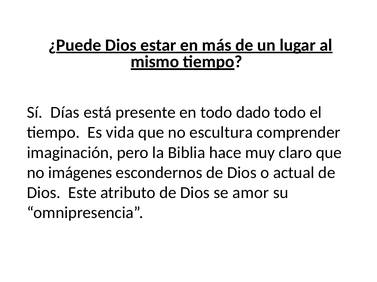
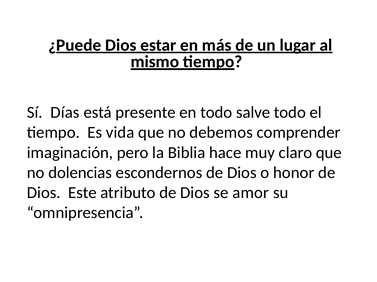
dado: dado -> salve (253, 113)
escultura: escultura -> debemos (221, 133)
imágenes: imágenes -> dolencias (80, 173)
actual: actual -> honor (294, 173)
